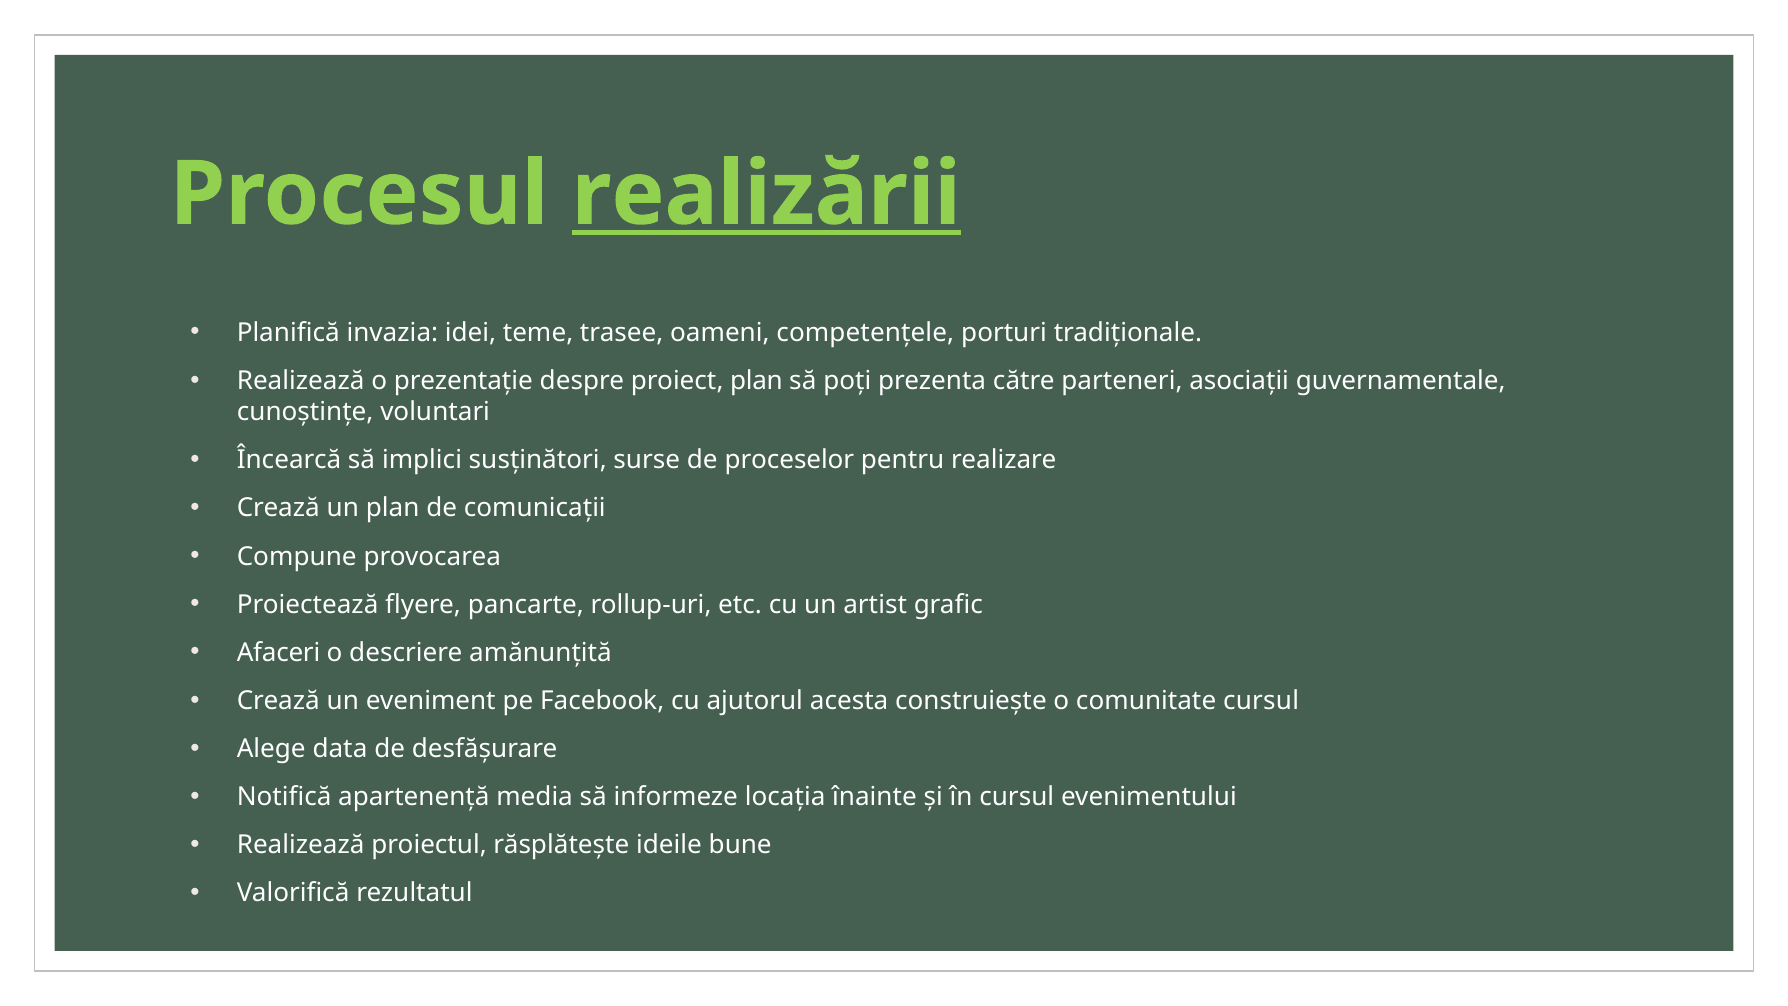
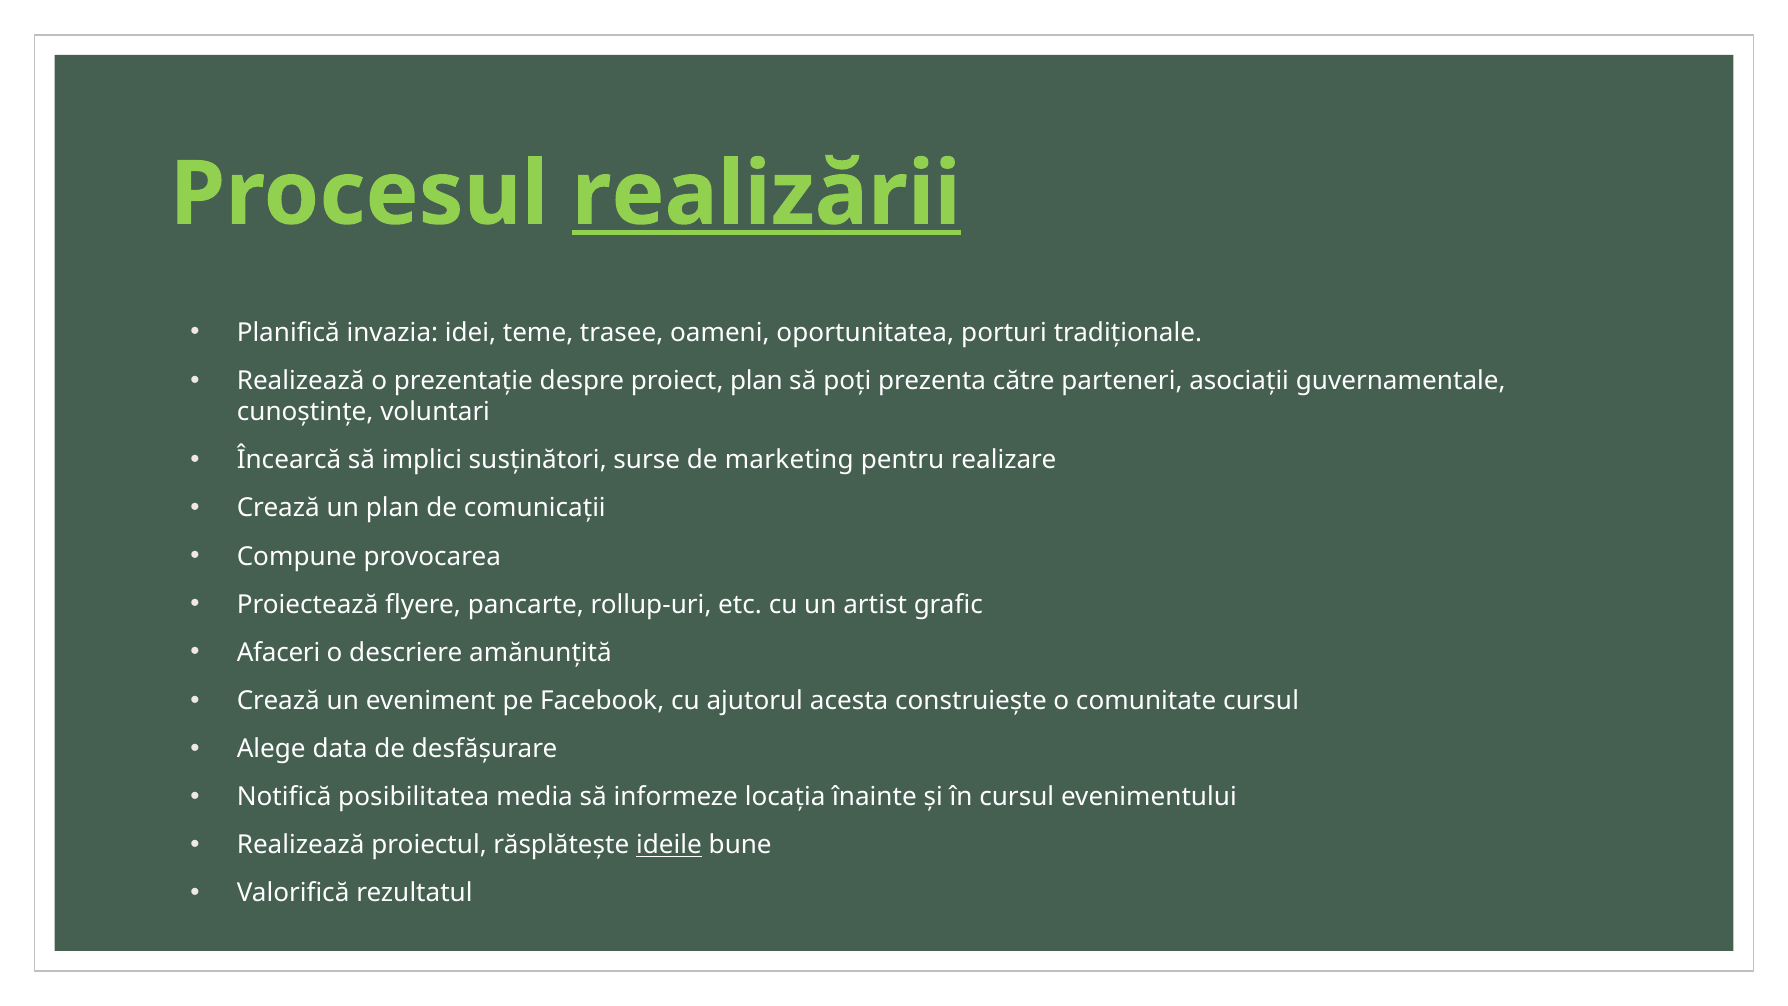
competențele: competențele -> oportunitatea (865, 333)
proceselor: proceselor -> marketing (789, 460)
apartenență: apartenență -> posibilitatea (414, 797)
ideile underline: none -> present (669, 845)
